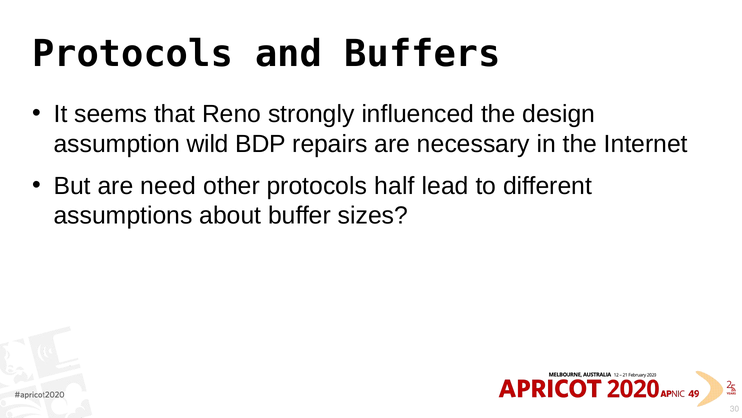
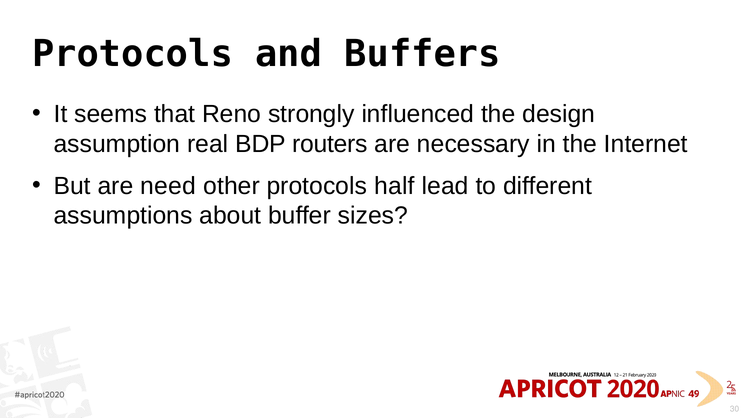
wild: wild -> real (208, 144)
repairs: repairs -> routers (330, 144)
